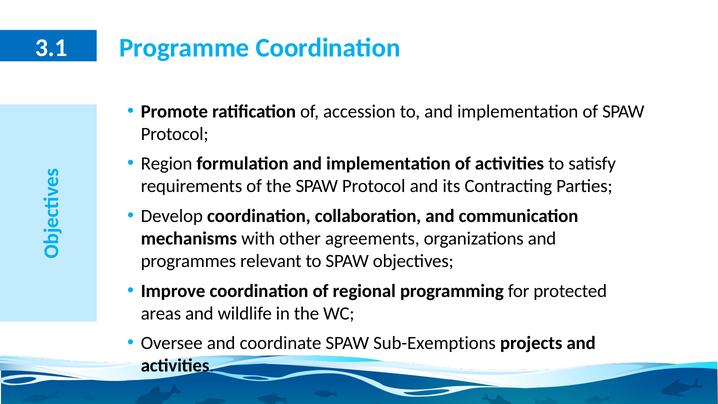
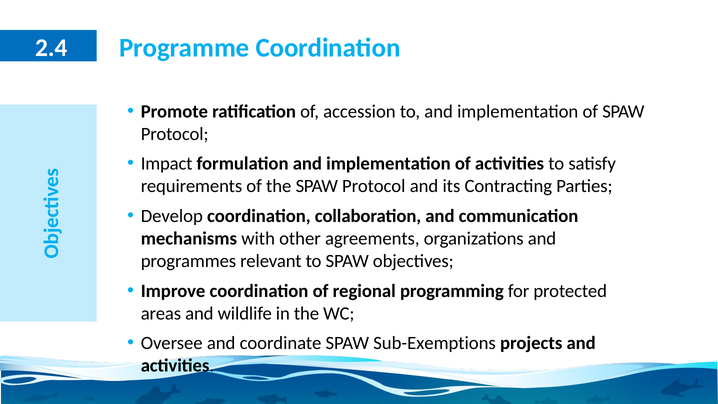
3.1: 3.1 -> 2.4 (51, 48)
Region: Region -> Impact (167, 164)
